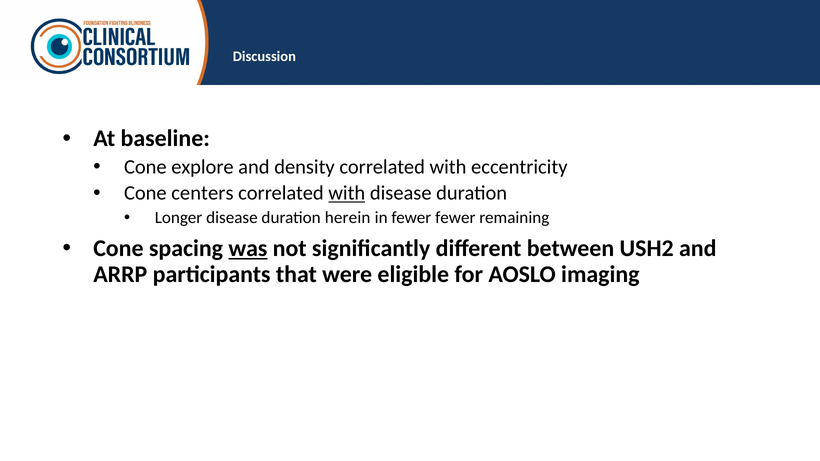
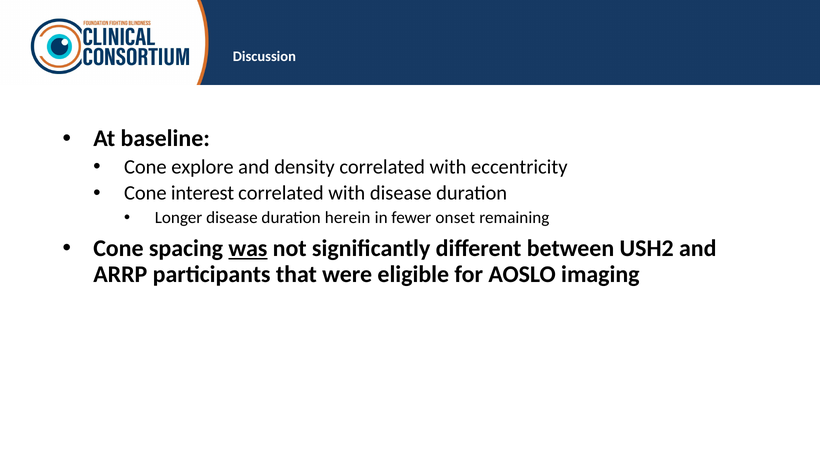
centers: centers -> interest (203, 193)
with underline: present -> none (347, 193)
fewer fewer: fewer -> onset (455, 218)
